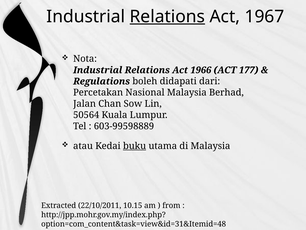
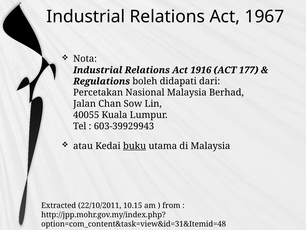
Relations underline: present -> none (167, 17)
1966: 1966 -> 1916 (201, 70)
50564: 50564 -> 40055 (86, 115)
603-99598889: 603-99598889 -> 603-39929943 (124, 126)
